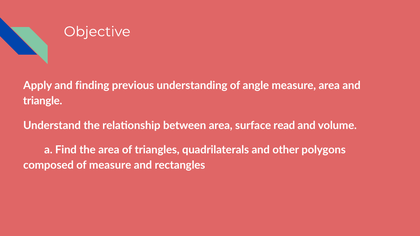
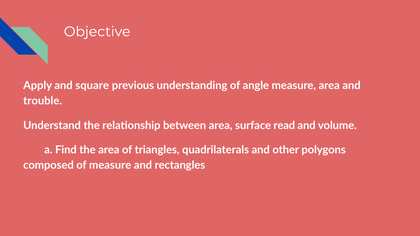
finding: finding -> square (92, 86)
triangle: triangle -> trouble (43, 101)
